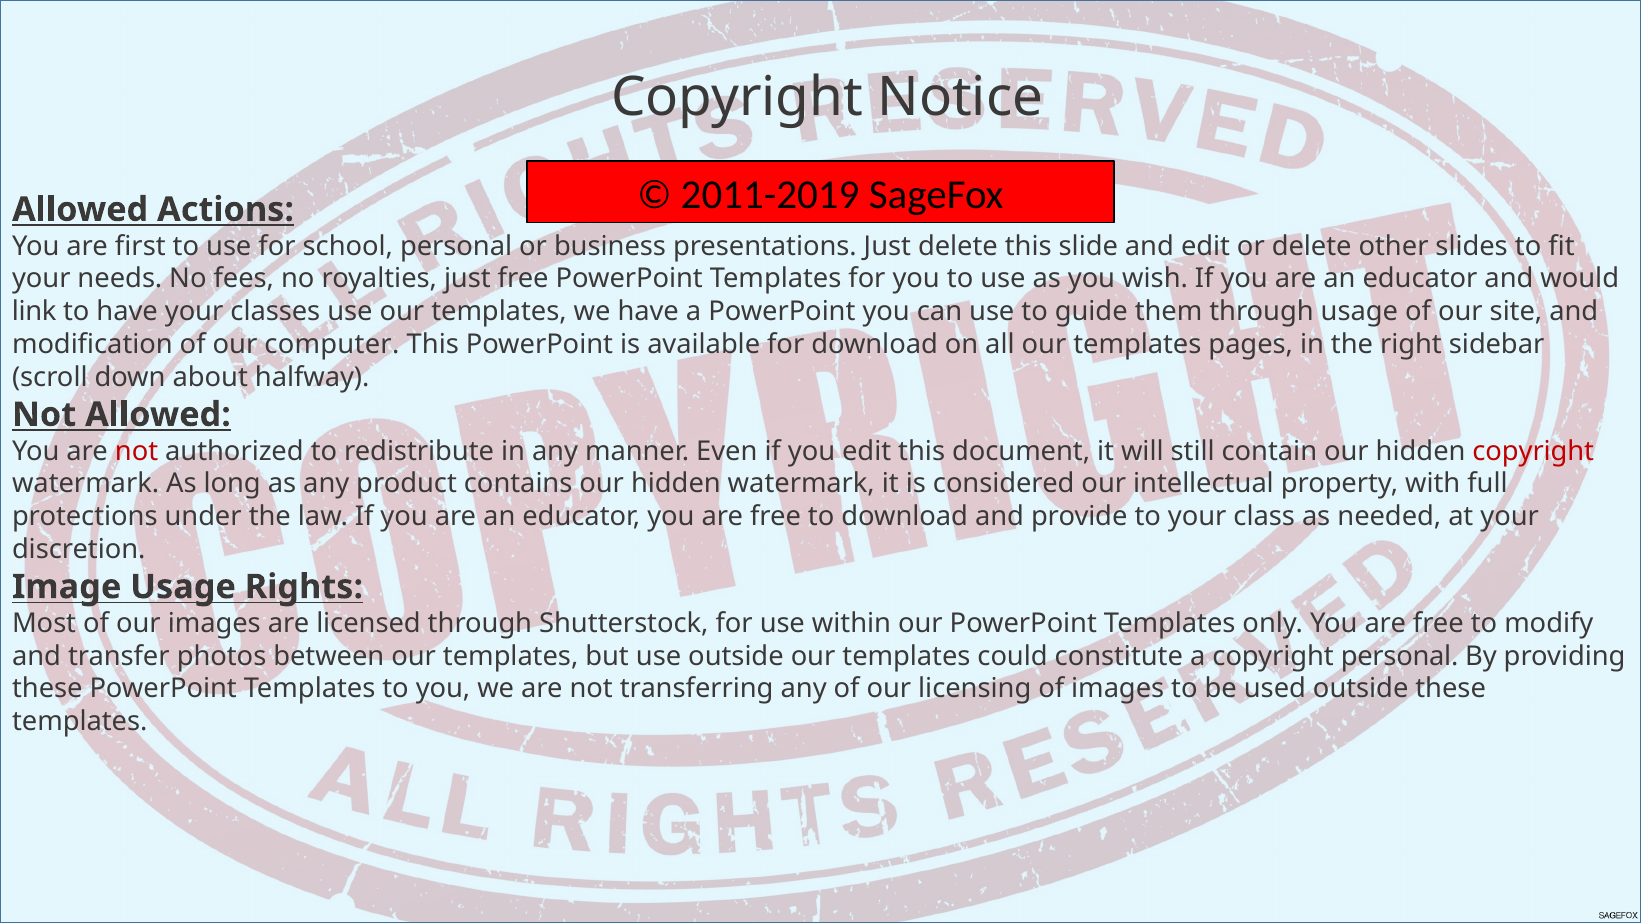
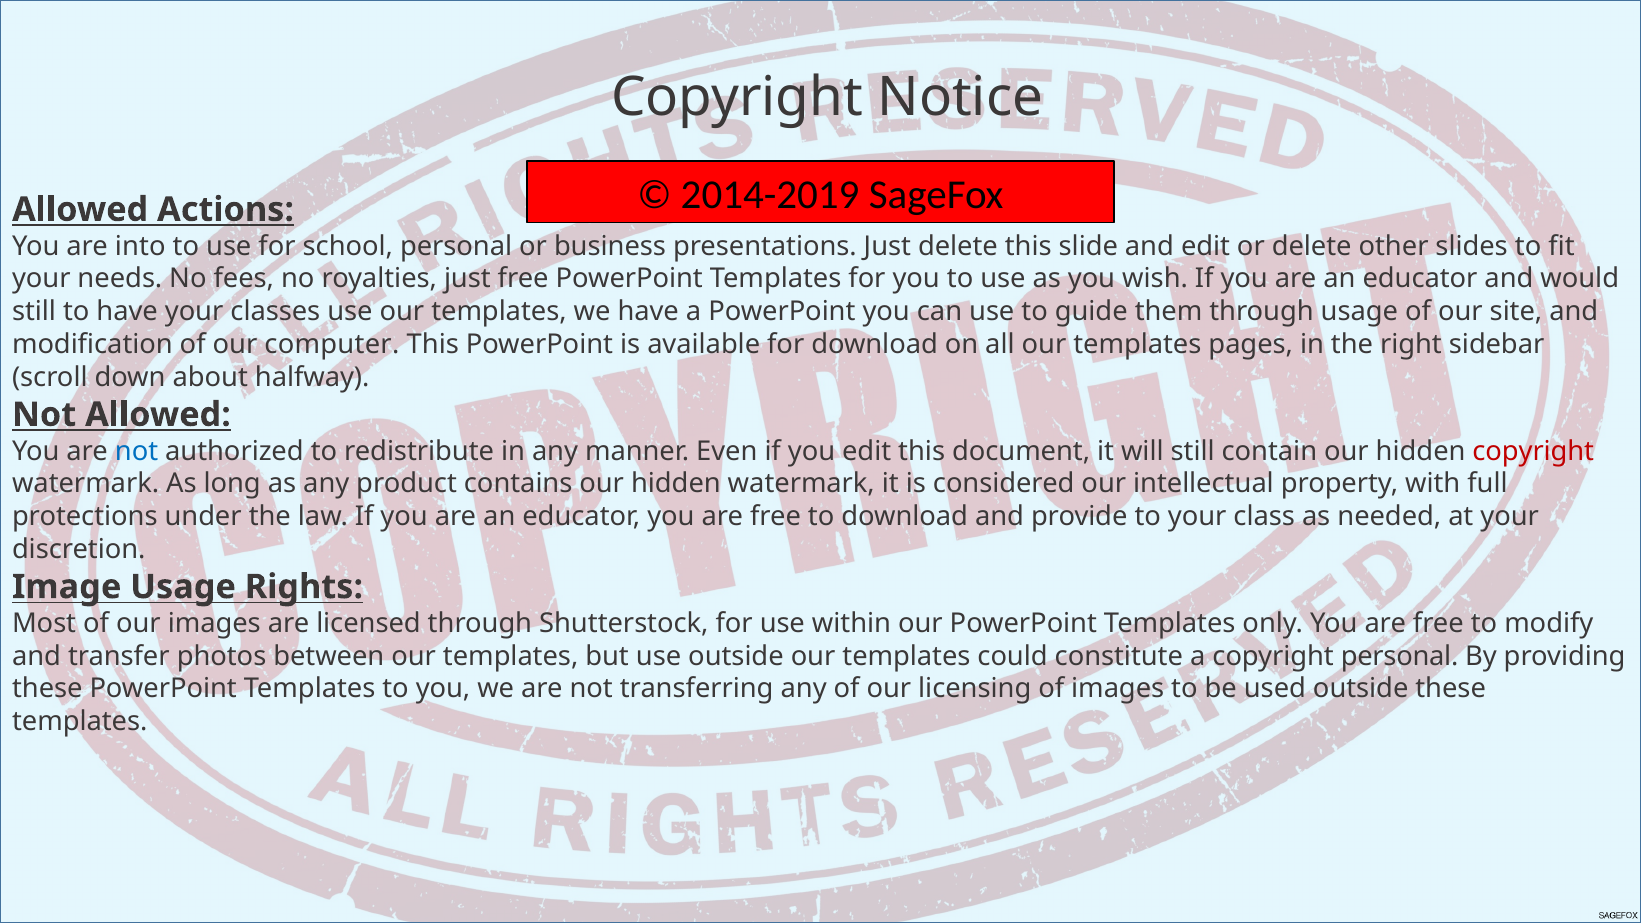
2011-2019: 2011-2019 -> 2014-2019 (770, 195)
first: first -> into (140, 246)
link: link -> still (34, 312)
not colour: red -> blue (137, 451)
